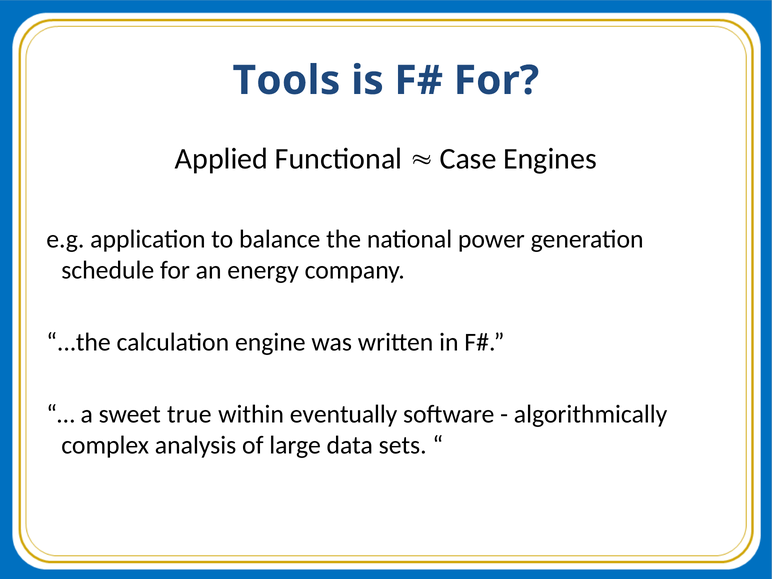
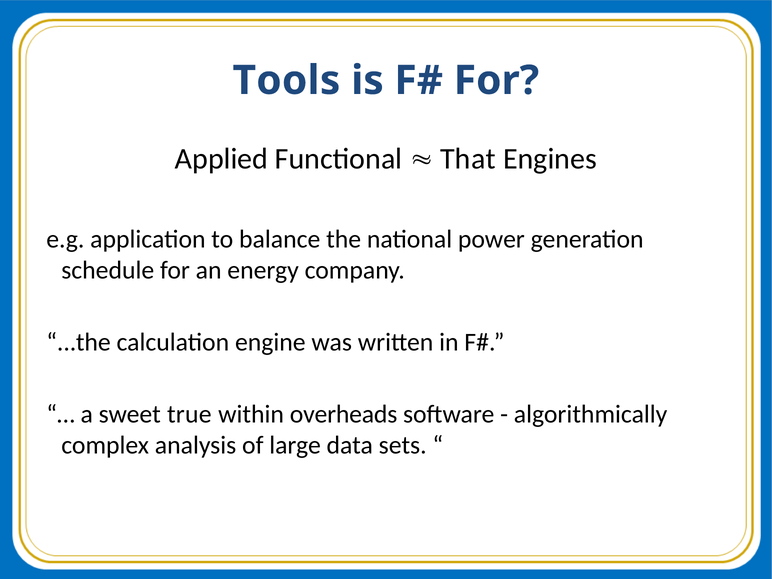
Case: Case -> That (468, 159)
eventually: eventually -> overheads (344, 414)
